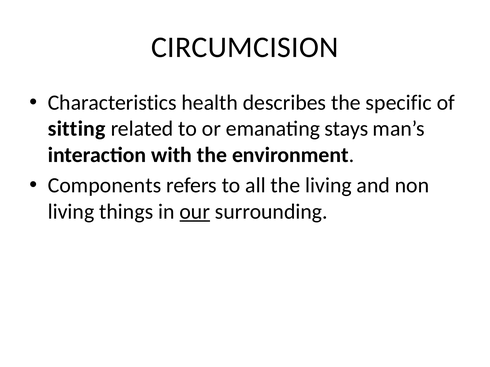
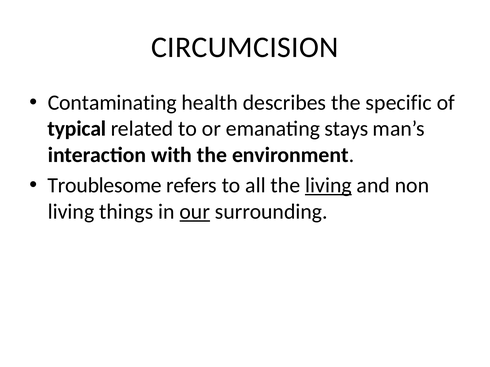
Characteristics: Characteristics -> Contaminating (112, 103)
sitting: sitting -> typical (77, 129)
Components: Components -> Troublesome (105, 186)
living underline: none -> present (328, 186)
